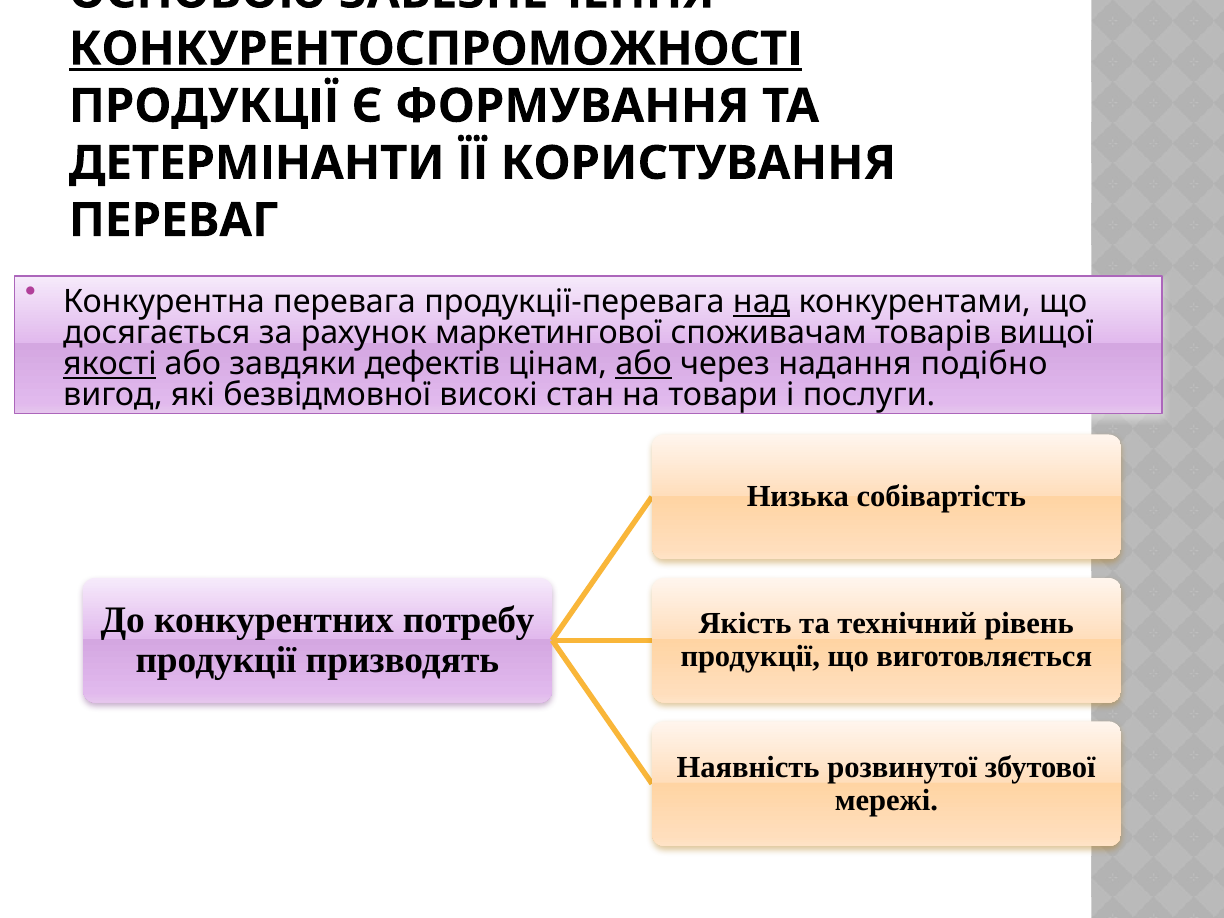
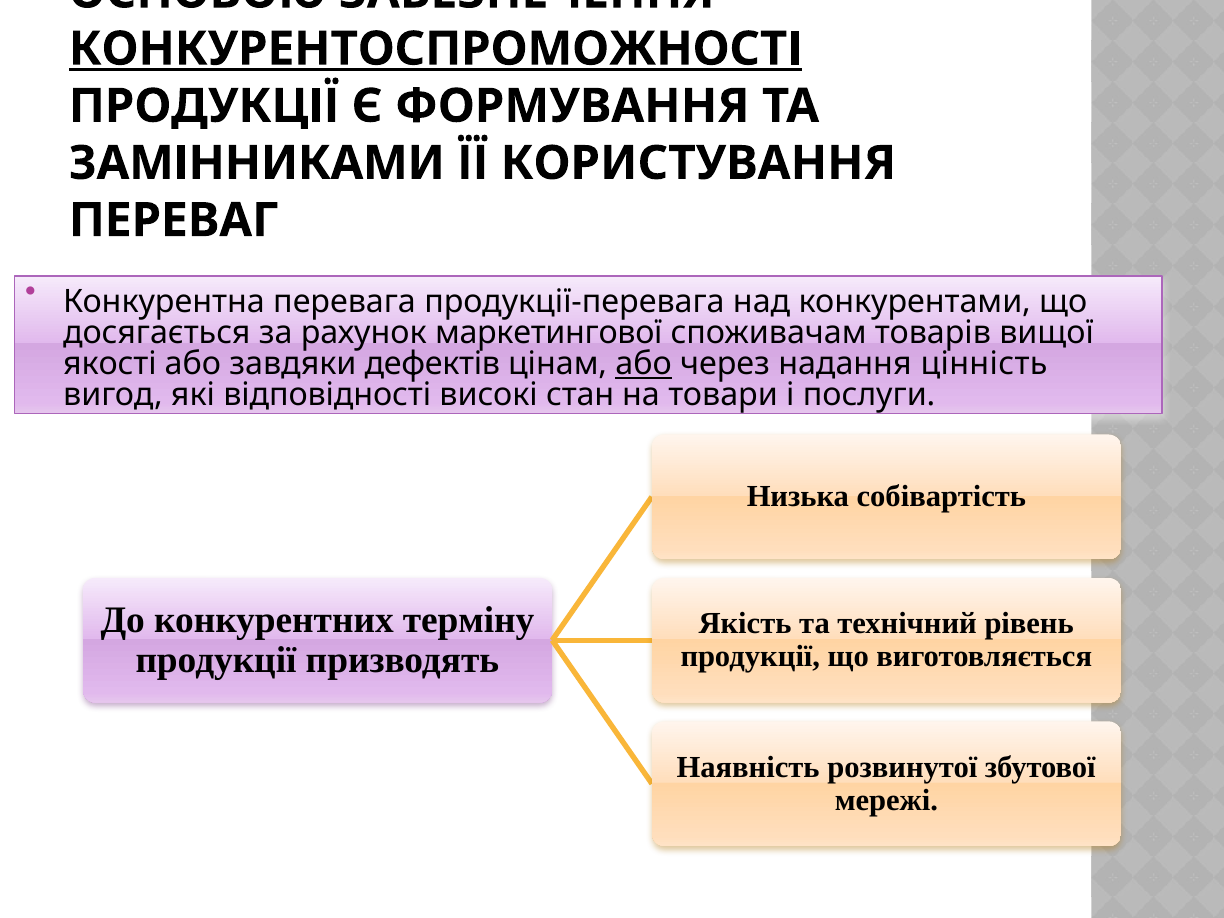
ДЕТЕРМІНАНТИ: ДЕТЕРМІНАНТИ -> ЗАМІННИКАМИ (257, 163)
над underline: present -> none (762, 302)
якості underline: present -> none (110, 364)
подібно: подібно -> цінність (984, 364)
безвідмовної: безвідмовної -> відповідності (327, 395)
потребу: потребу -> терміну (469, 620)
